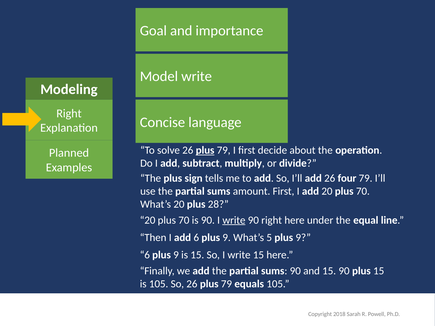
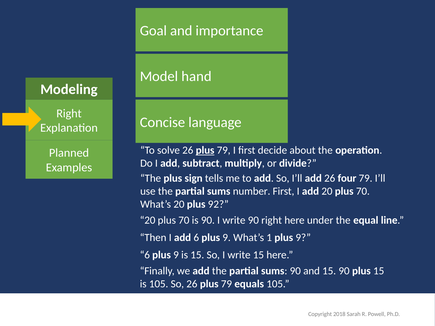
Model write: write -> hand (196, 77)
amount: amount -> number (252, 191)
28: 28 -> 92 (218, 205)
write underline: present -> none (234, 220)
5: 5 -> 1 (269, 238)
